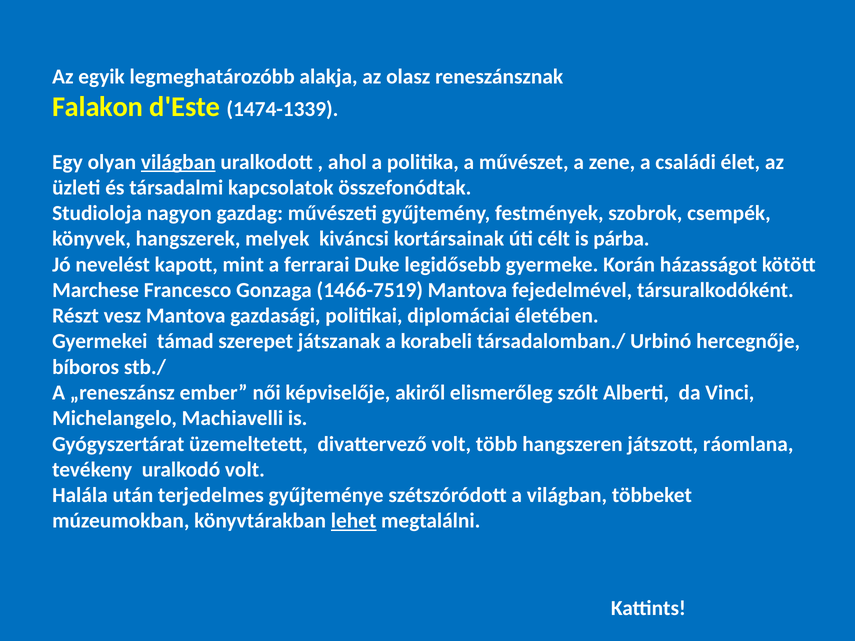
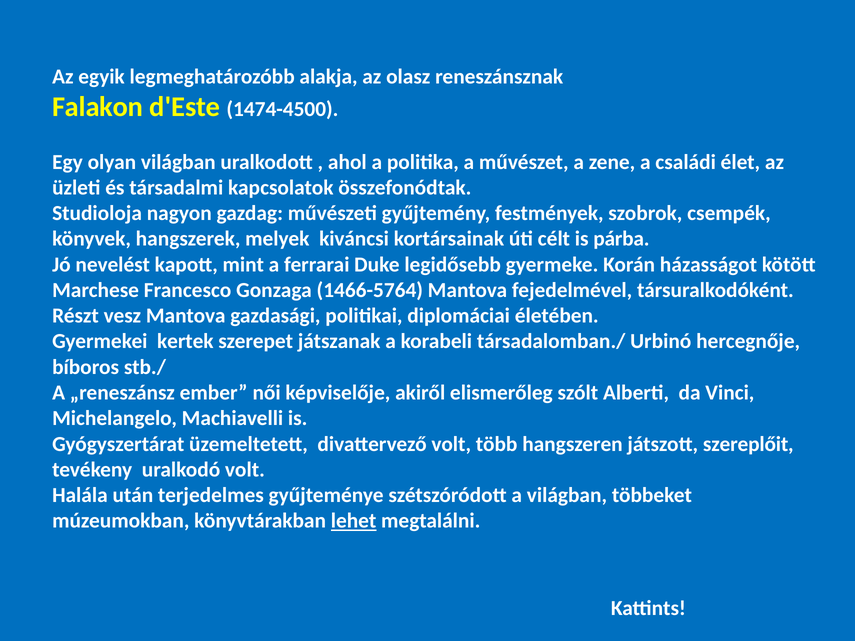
1474-1339: 1474-1339 -> 1474-4500 (282, 109)
világban underline: present -> none (178, 162)
1466-7519: 1466-7519 -> 1466-5764 (370, 290)
támad: támad -> kertek (185, 342)
ráomlana: ráomlana -> szereplőit (748, 444)
